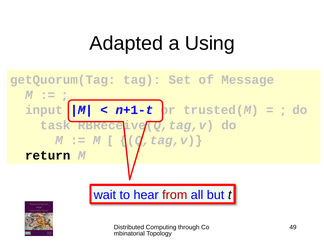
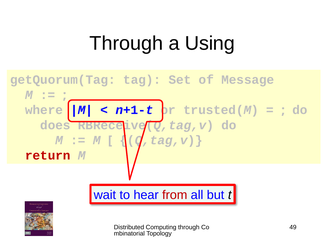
Adapted: Adapted -> Through (126, 43)
input: input -> where (44, 110)
task: task -> does (55, 125)
return colour: black -> red (48, 155)
